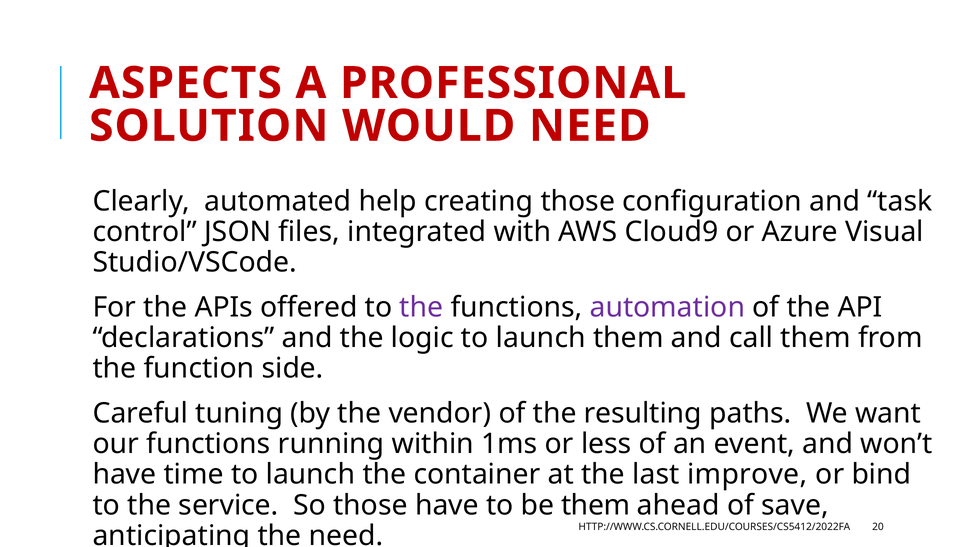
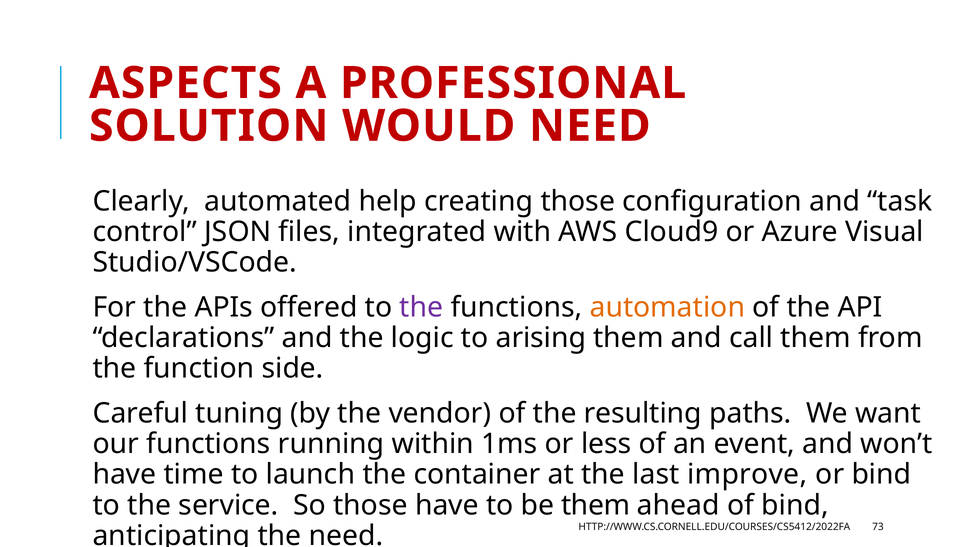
automation colour: purple -> orange (667, 307)
logic to launch: launch -> arising (541, 338)
of save: save -> bind (795, 506)
20: 20 -> 73 (878, 527)
